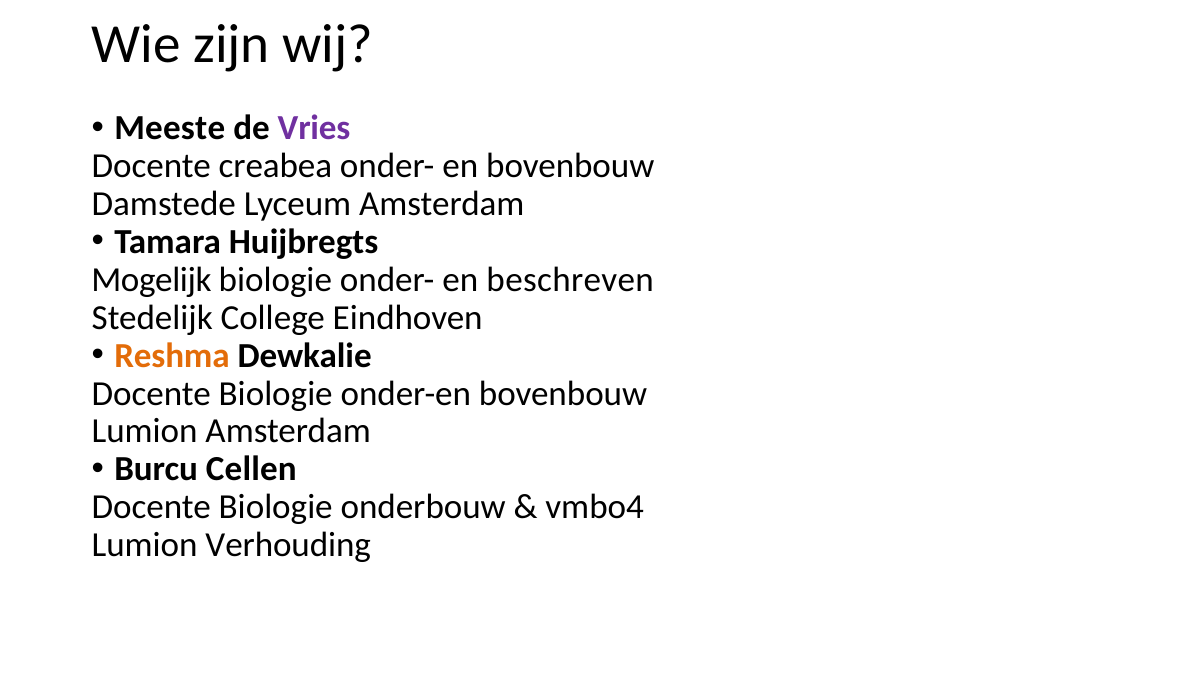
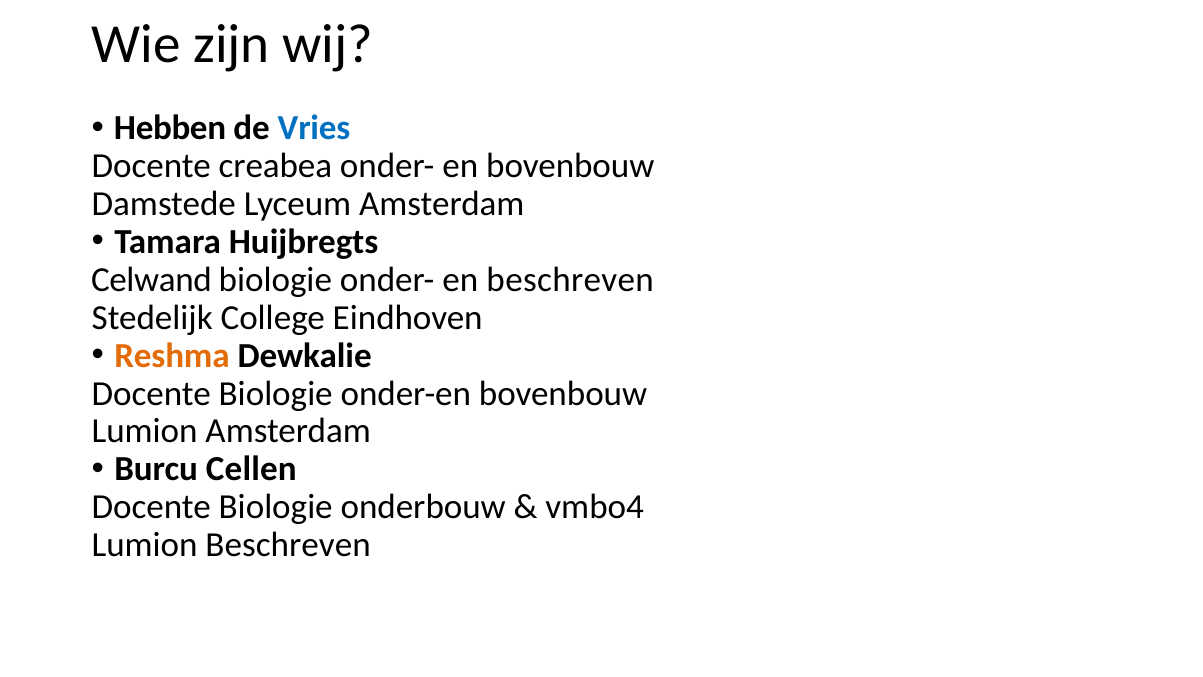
Meeste: Meeste -> Hebben (170, 128)
Vries colour: purple -> blue (314, 128)
Mogelijk: Mogelijk -> Celwand (151, 280)
Lumion Verhouding: Verhouding -> Beschreven (288, 545)
